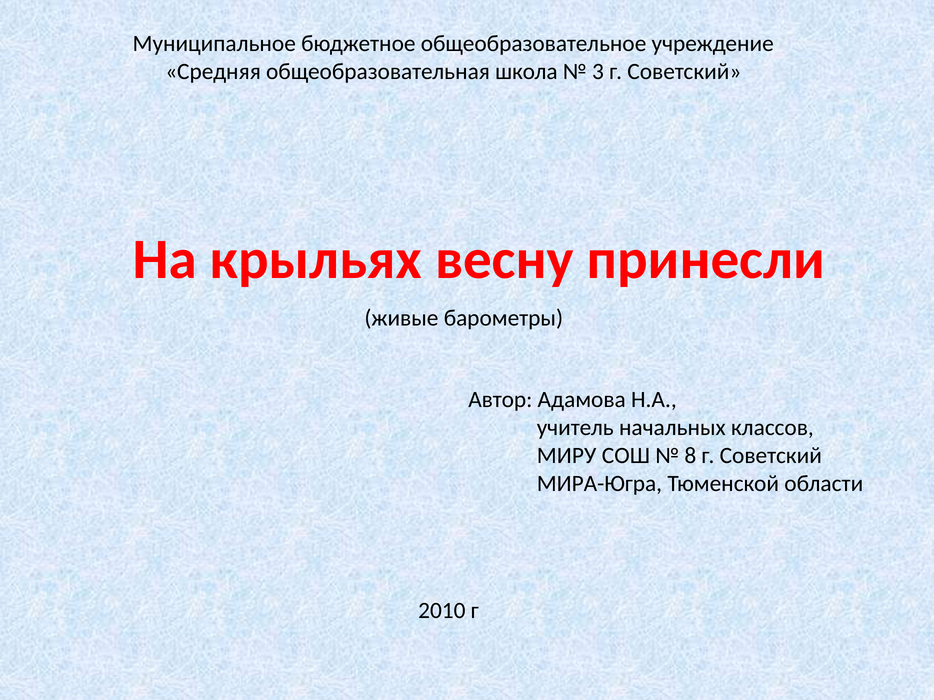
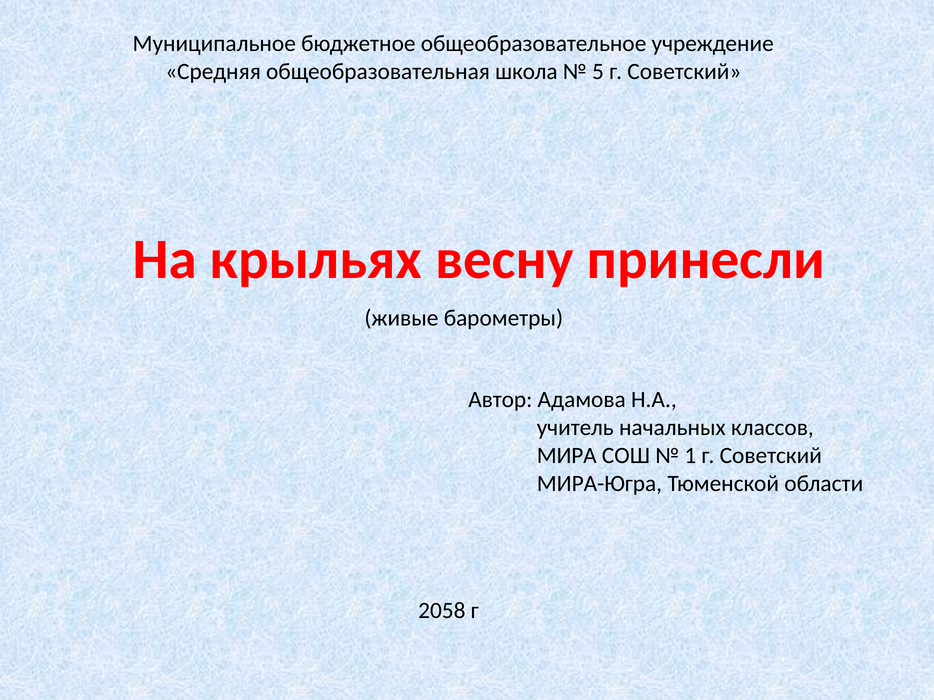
3: 3 -> 5 (598, 72)
МИРУ: МИРУ -> МИРА (567, 456)
8: 8 -> 1 (690, 456)
2010: 2010 -> 2058 (442, 611)
